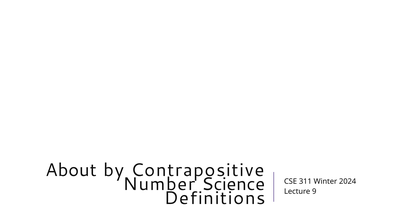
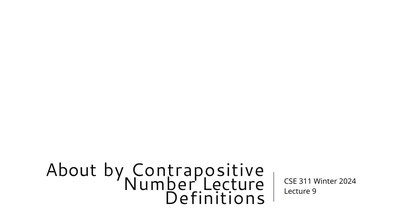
Number Science: Science -> Lecture (233, 184)
